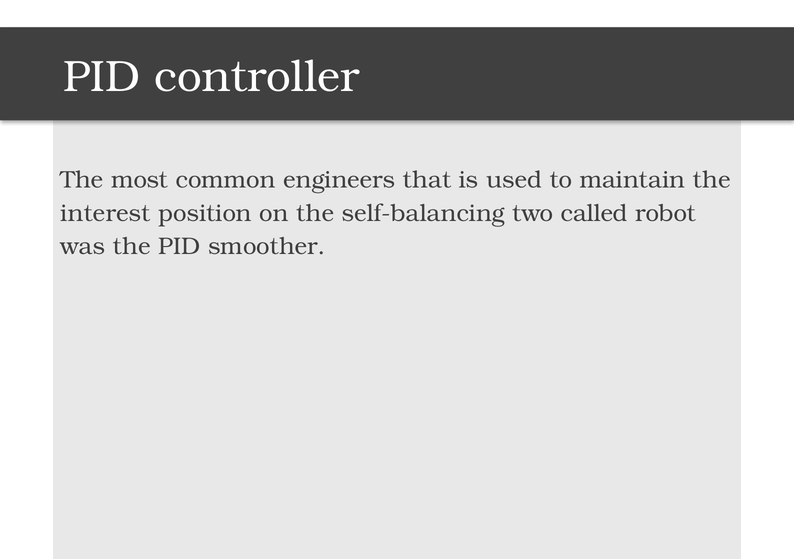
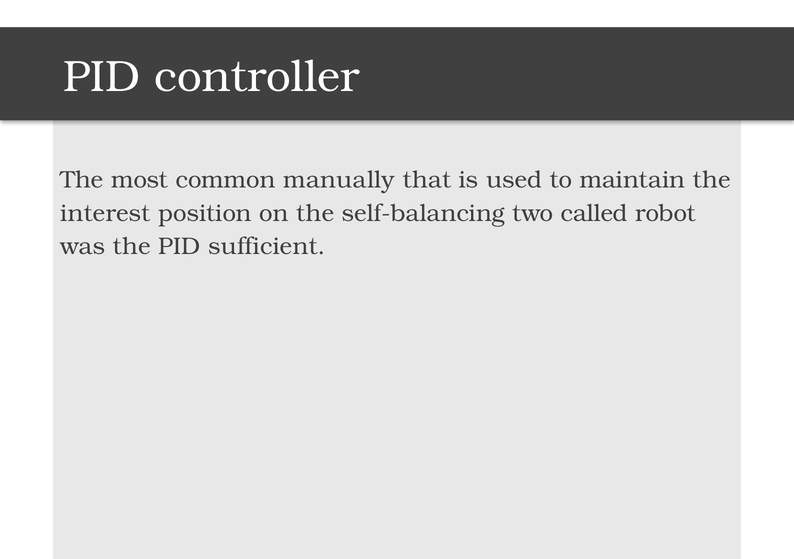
engineers: engineers -> manually (339, 180)
smoother: smoother -> sufficient (267, 247)
